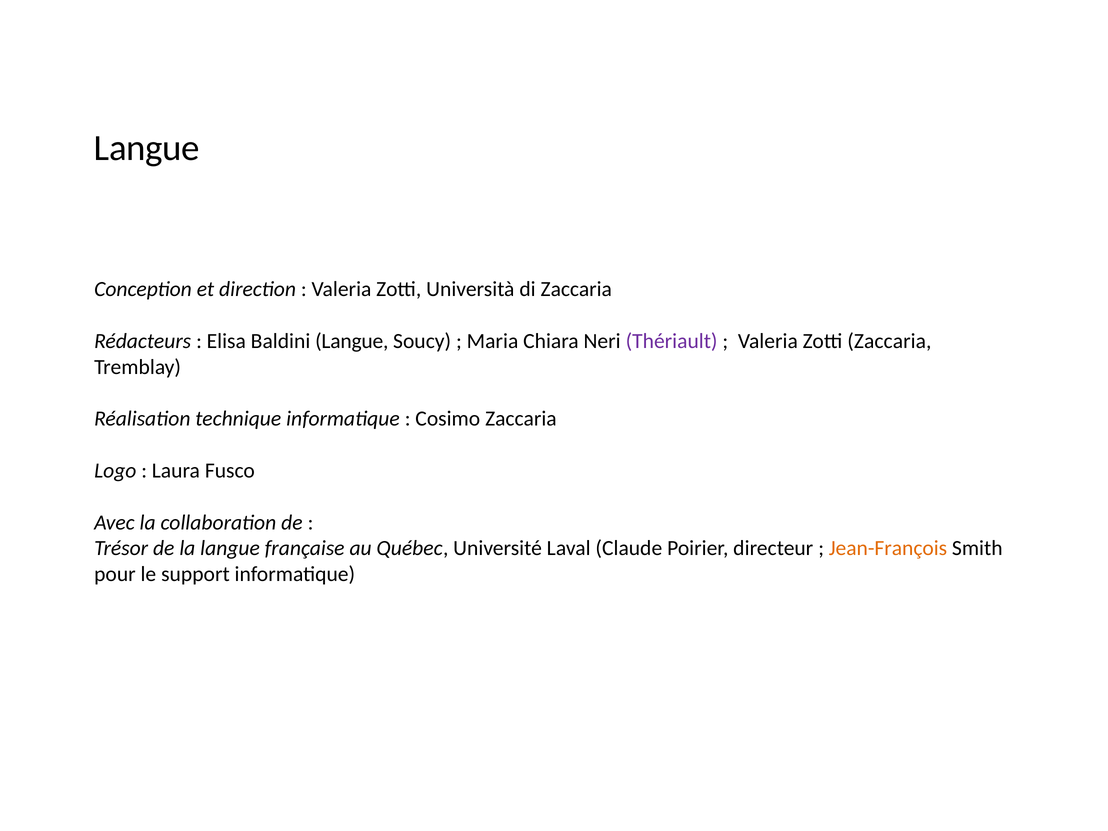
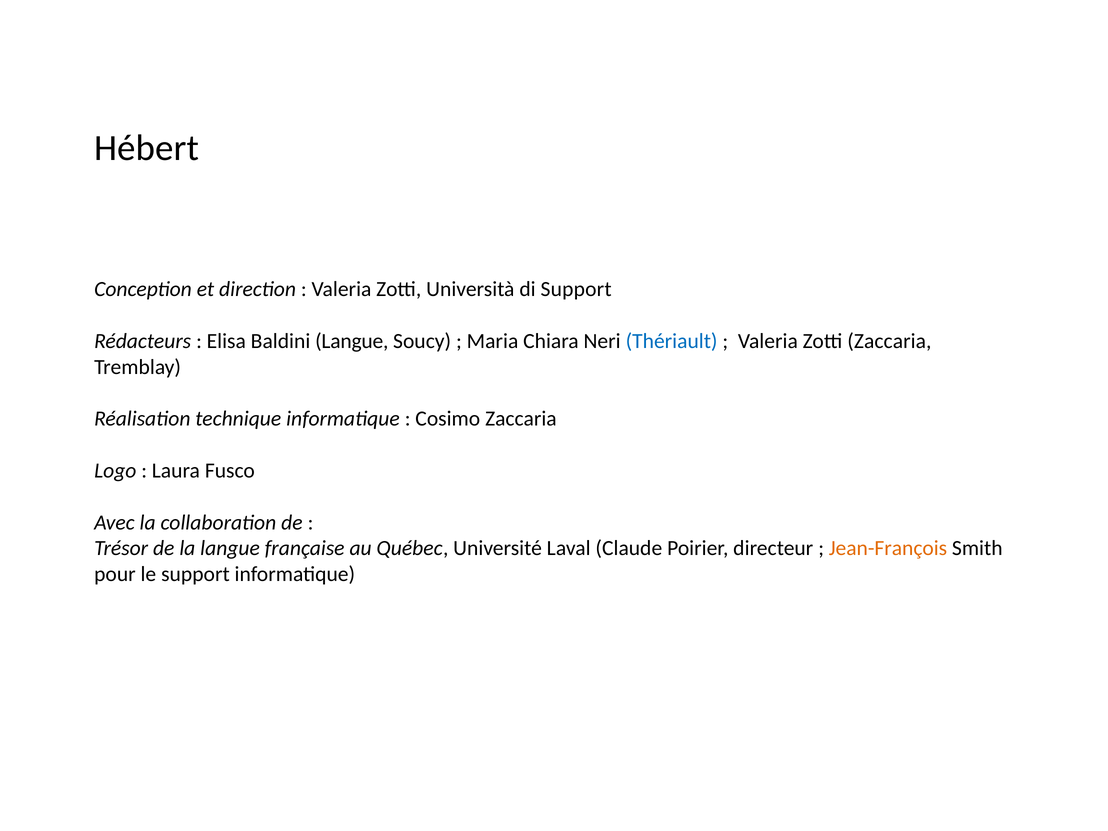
Langue: Langue -> Hébert (147, 148)
di Zaccaria: Zaccaria -> Support (576, 289)
Thériault colour: purple -> blue (672, 341)
